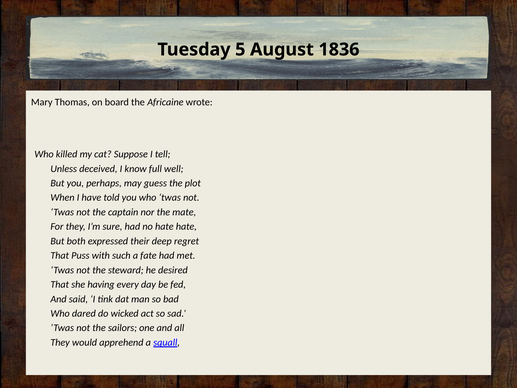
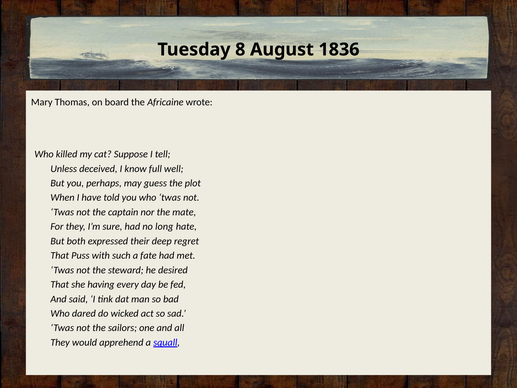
5: 5 -> 8 (240, 50)
no hate: hate -> long (164, 226)
